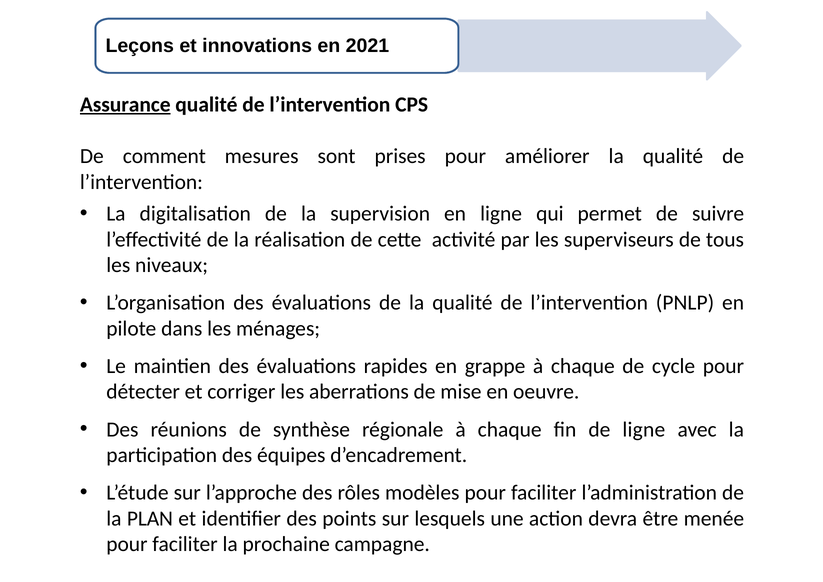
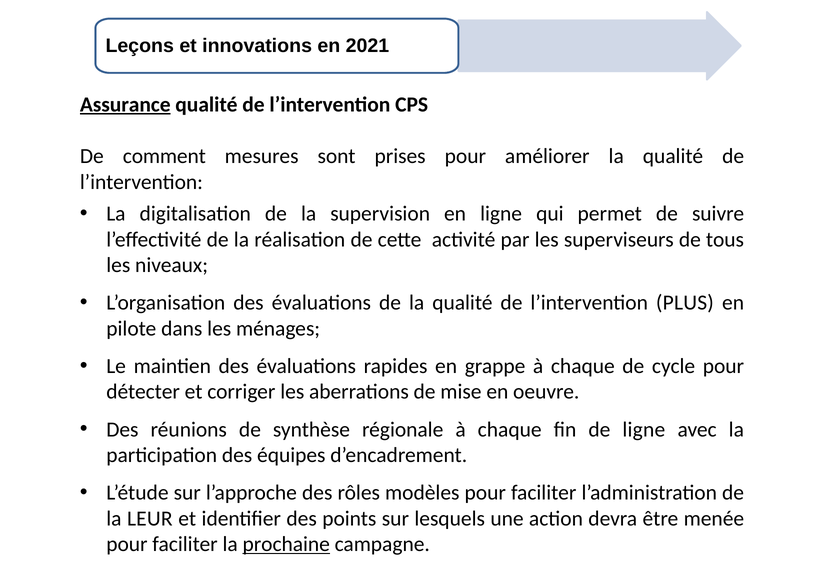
PNLP: PNLP -> PLUS (685, 303)
PLAN: PLAN -> LEUR (150, 519)
prochaine underline: none -> present (286, 544)
